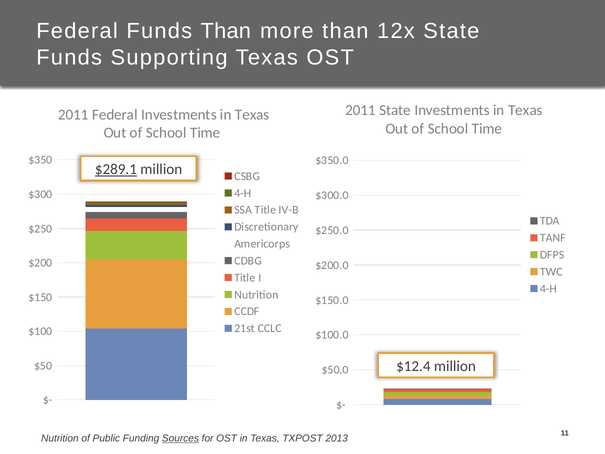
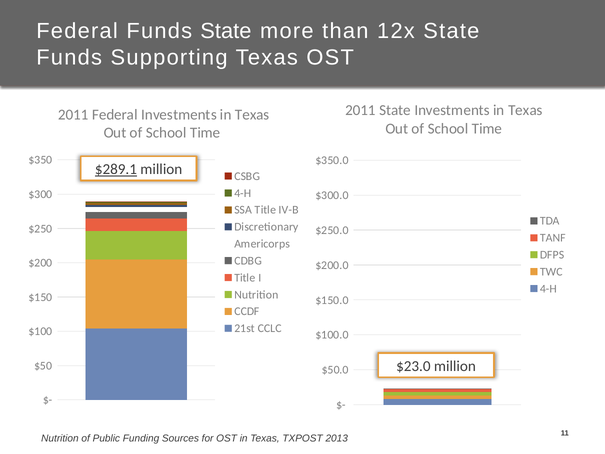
Funds Than: Than -> State (226, 31)
$12.4: $12.4 -> $23.0 (413, 366)
Sources underline: present -> none (180, 438)
